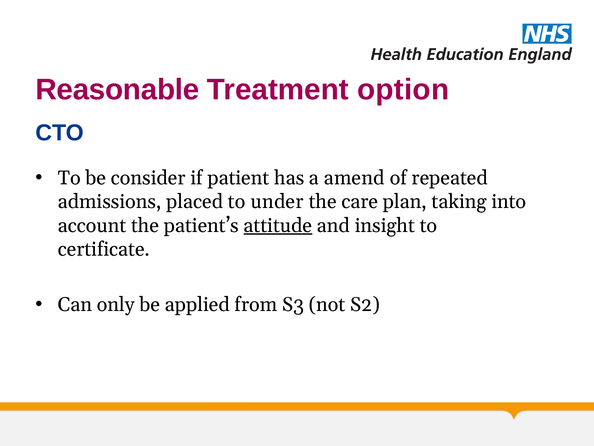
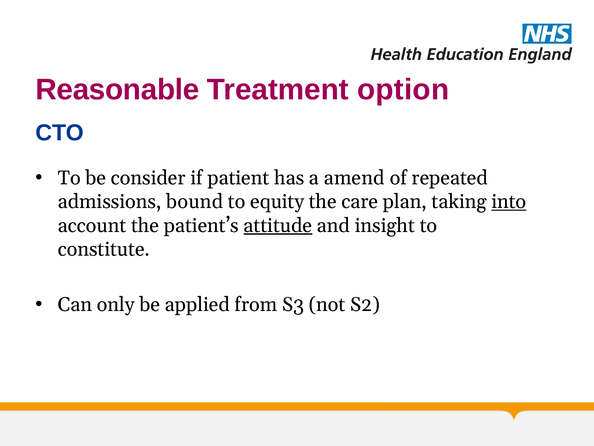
placed: placed -> bound (195, 201)
under: under -> equity (277, 201)
into underline: none -> present (509, 201)
certificate: certificate -> constitute (104, 249)
